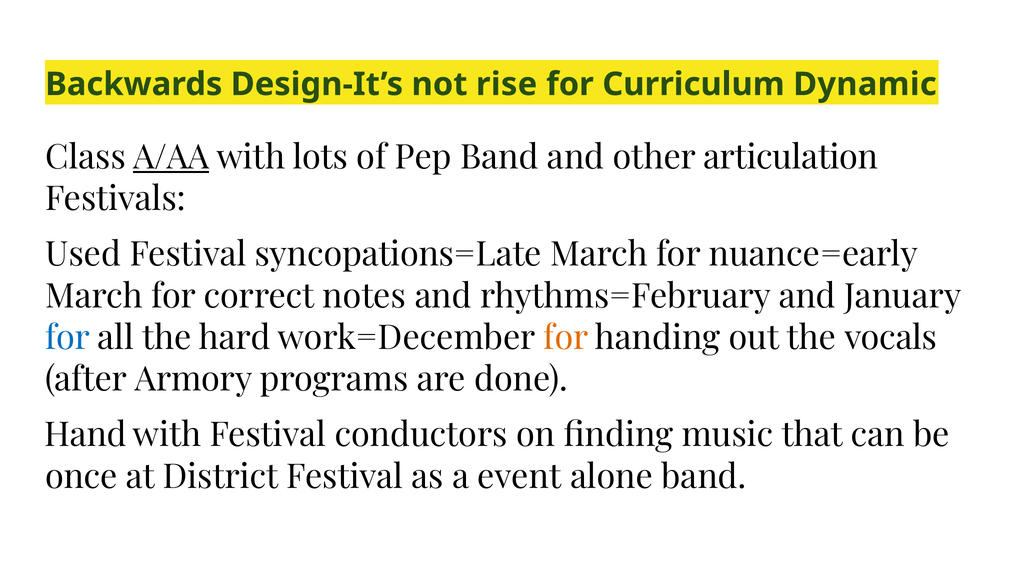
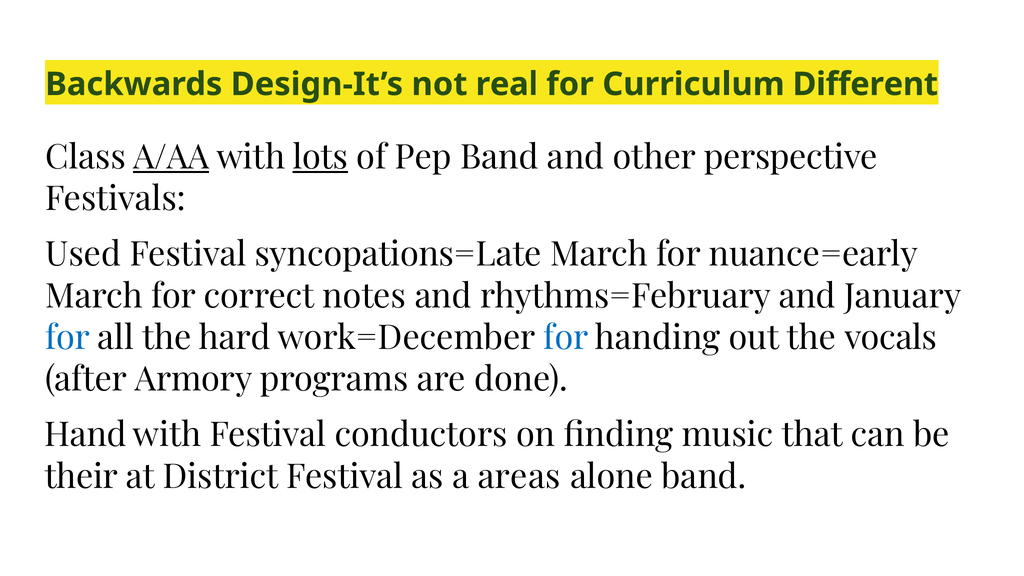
rise: rise -> real (507, 84)
Dynamic: Dynamic -> Different (865, 84)
lots underline: none -> present (320, 157)
articulation: articulation -> perspective (791, 157)
for colour: orange -> blue (566, 338)
once: once -> their (81, 477)
event: event -> areas (519, 477)
